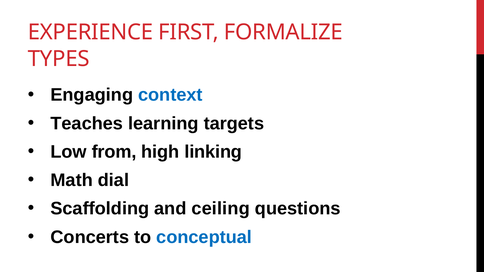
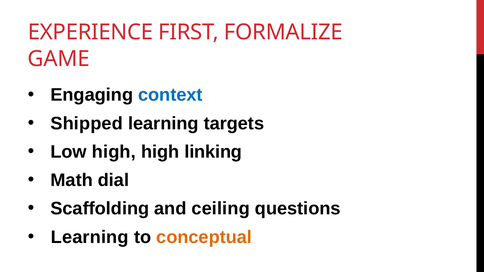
TYPES: TYPES -> GAME (59, 59)
Teaches: Teaches -> Shipped (87, 124)
Low from: from -> high (114, 152)
Concerts: Concerts -> Learning (90, 237)
conceptual colour: blue -> orange (204, 237)
